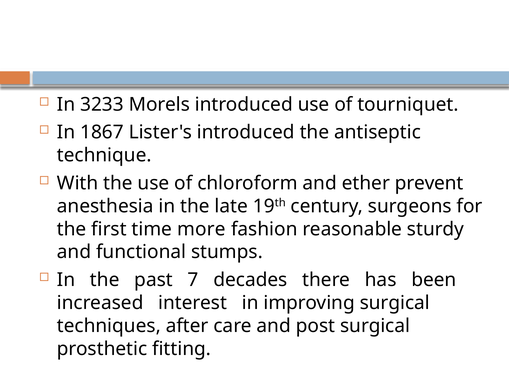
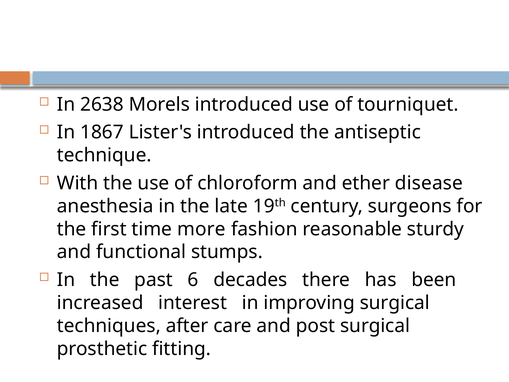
3233: 3233 -> 2638 (102, 104)
prevent: prevent -> disease (429, 183)
7: 7 -> 6 (193, 280)
